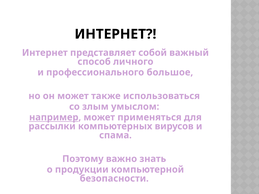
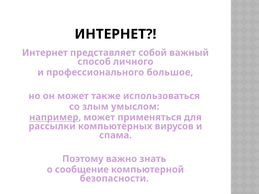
продукции: продукции -> сообщение (82, 170)
